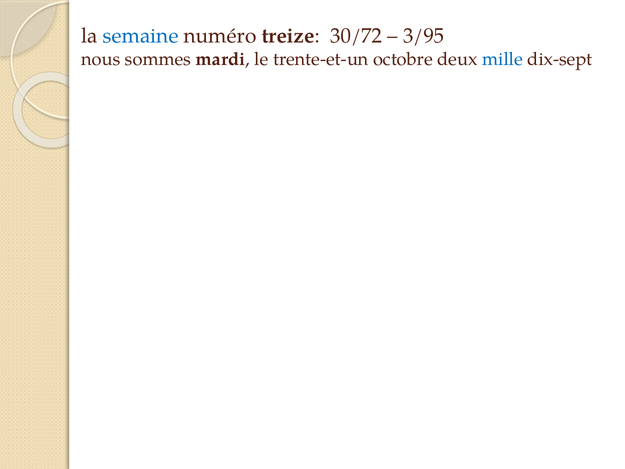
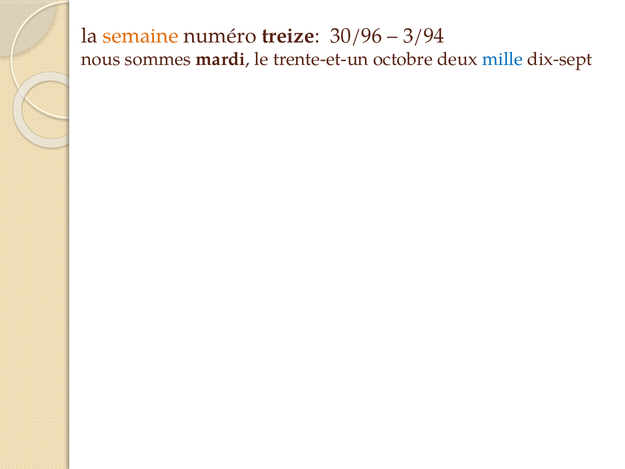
semaine colour: blue -> orange (141, 36)
30/72: 30/72 -> 30/96 (356, 36)
3/95: 3/95 -> 3/94 (424, 36)
